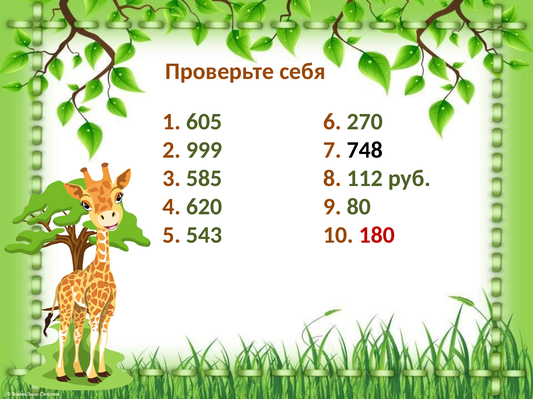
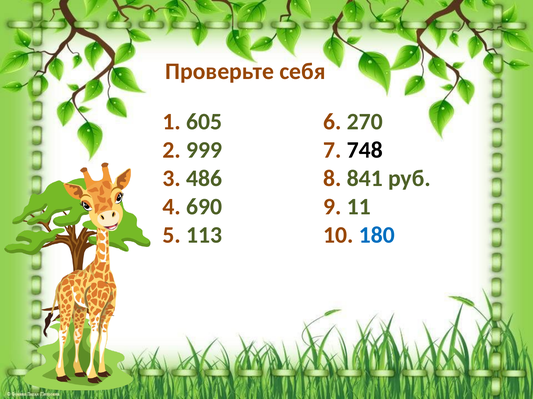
585: 585 -> 486 (204, 179)
112: 112 -> 841 (365, 179)
620: 620 -> 690 (204, 207)
80: 80 -> 11 (359, 207)
543: 543 -> 113 (204, 236)
180 colour: red -> blue (377, 236)
